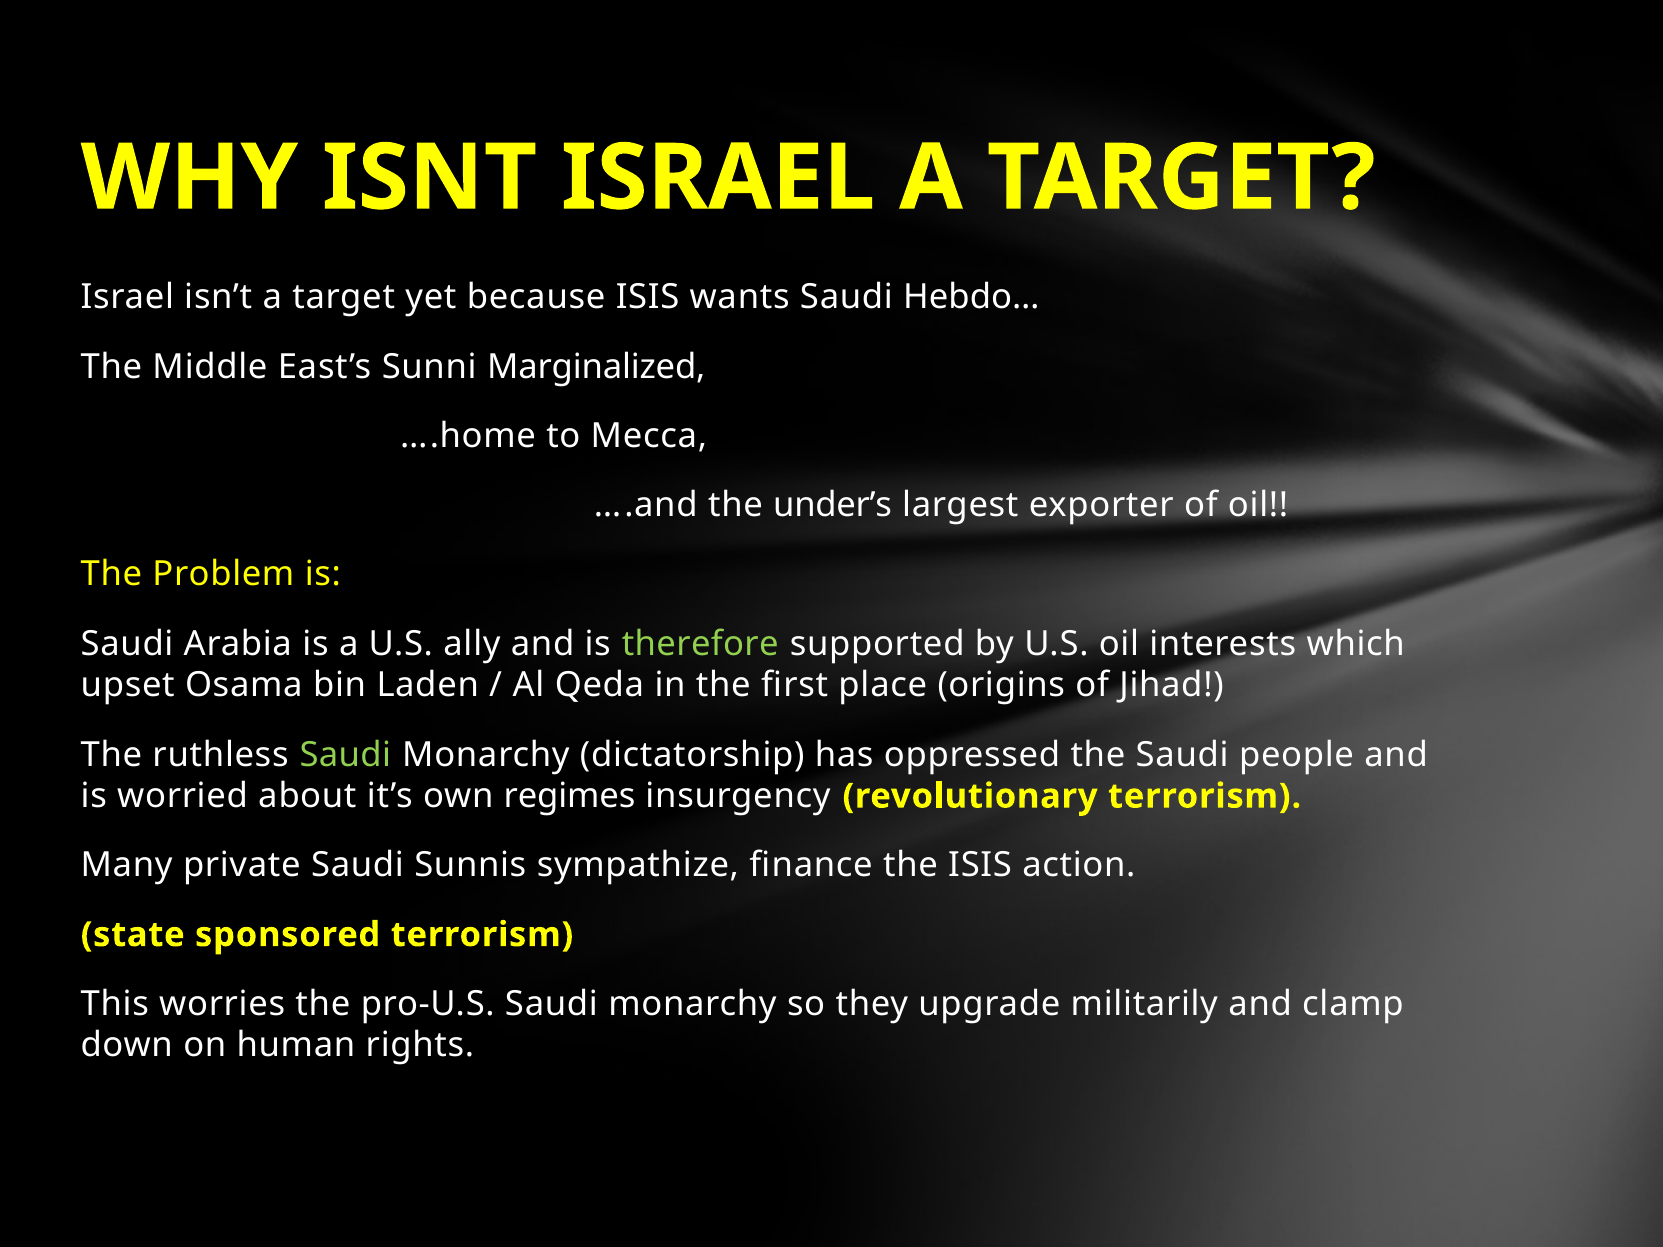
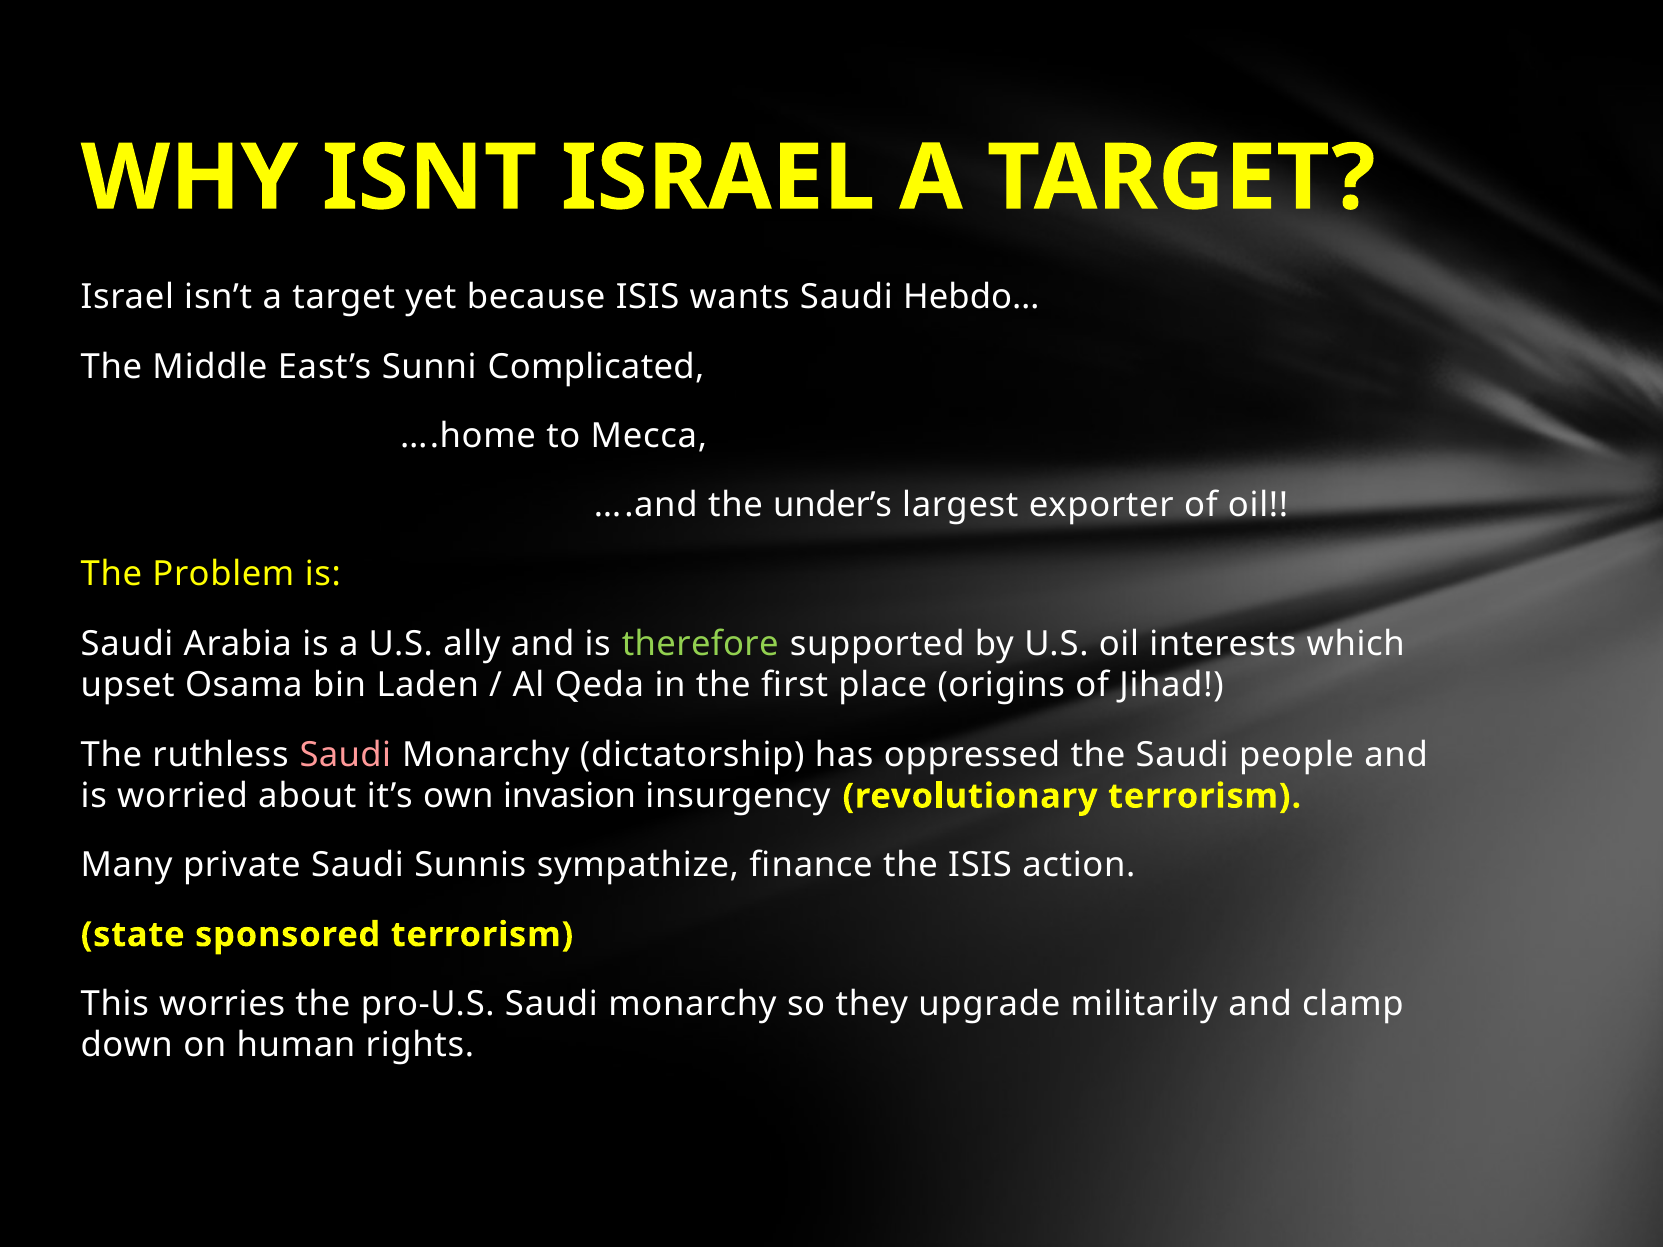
Marginalized: Marginalized -> Complicated (596, 367)
Saudi colour: light green -> pink (345, 755)
regimes: regimes -> invasion (570, 796)
